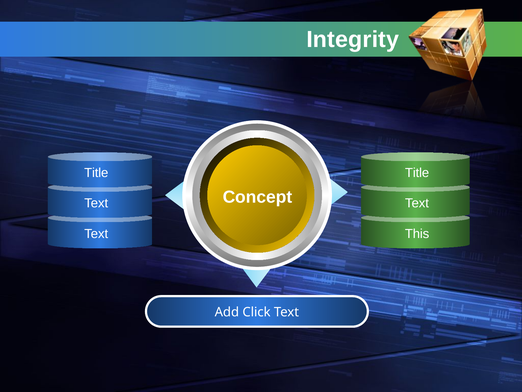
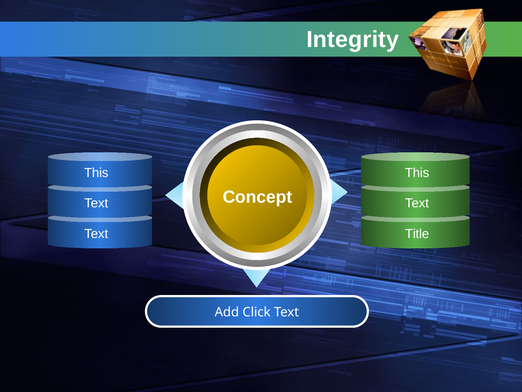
Title: Title -> This (96, 173)
Title: Title -> This (417, 173)
This: This -> Title (417, 233)
